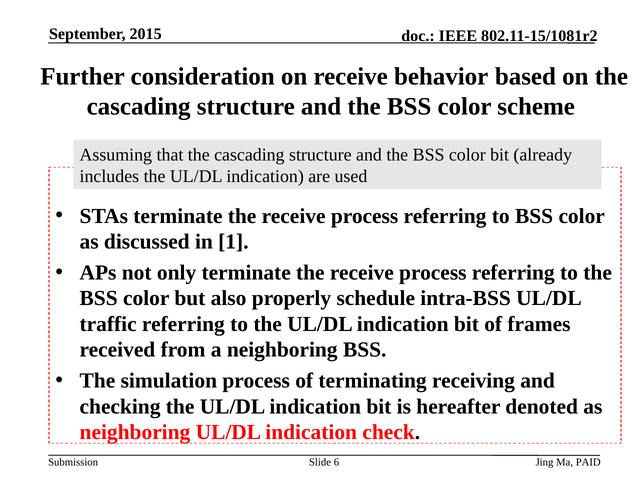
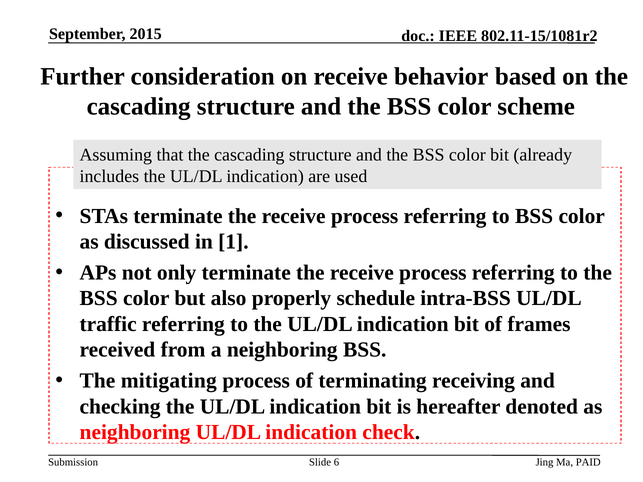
simulation: simulation -> mitigating (169, 381)
